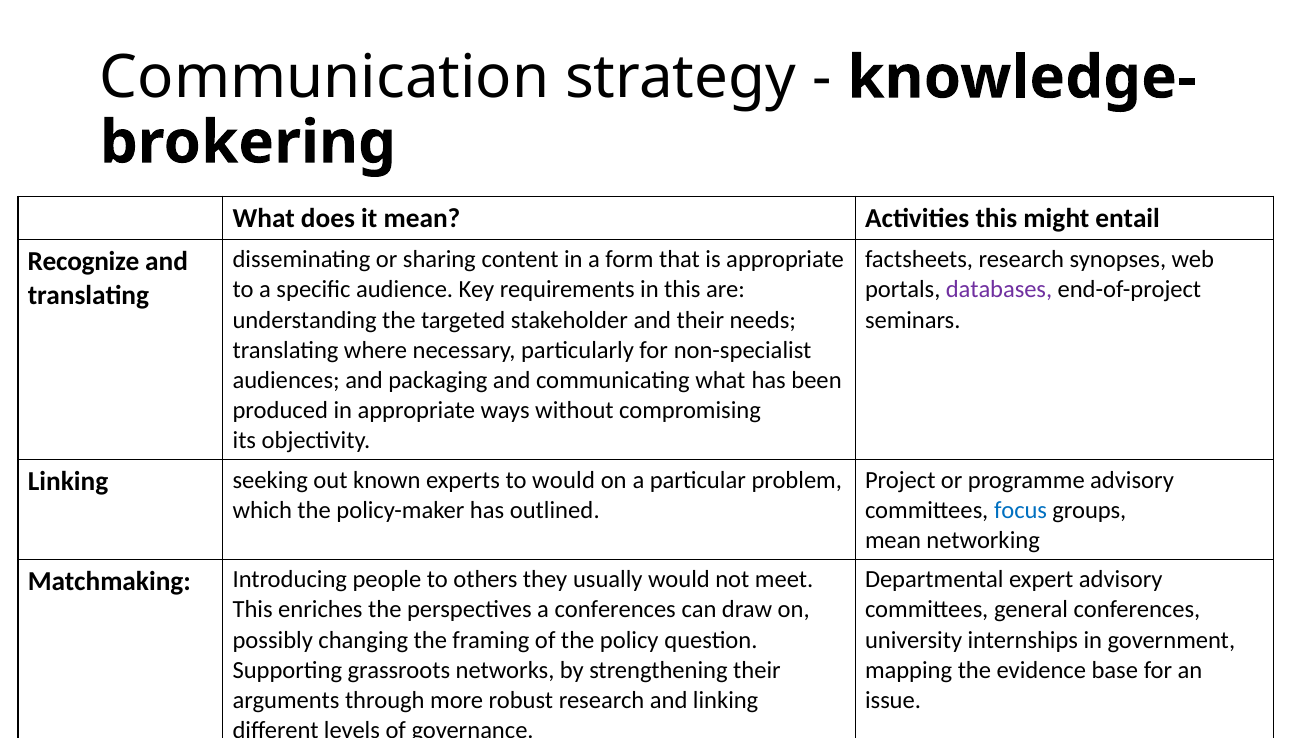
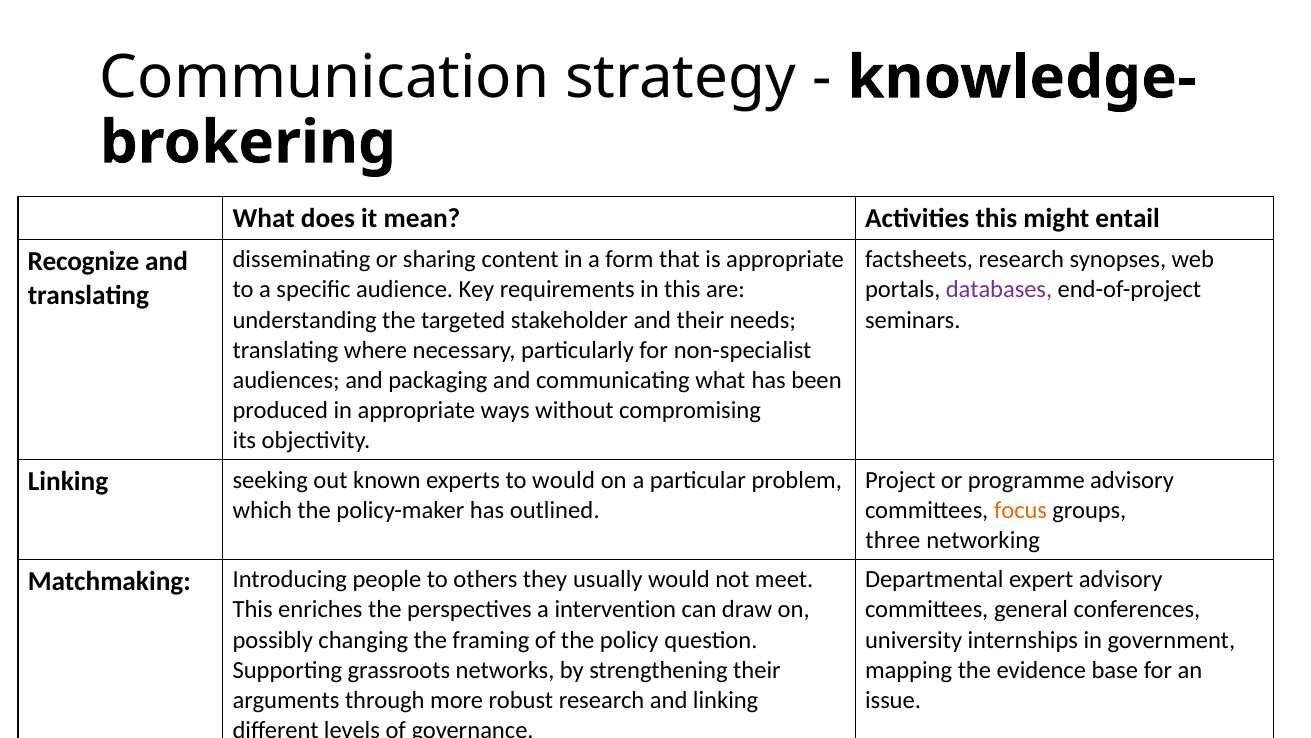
focus colour: blue -> orange (1020, 510)
mean: mean -> three (893, 540)
a conferences: conferences -> intervention (615, 609)
